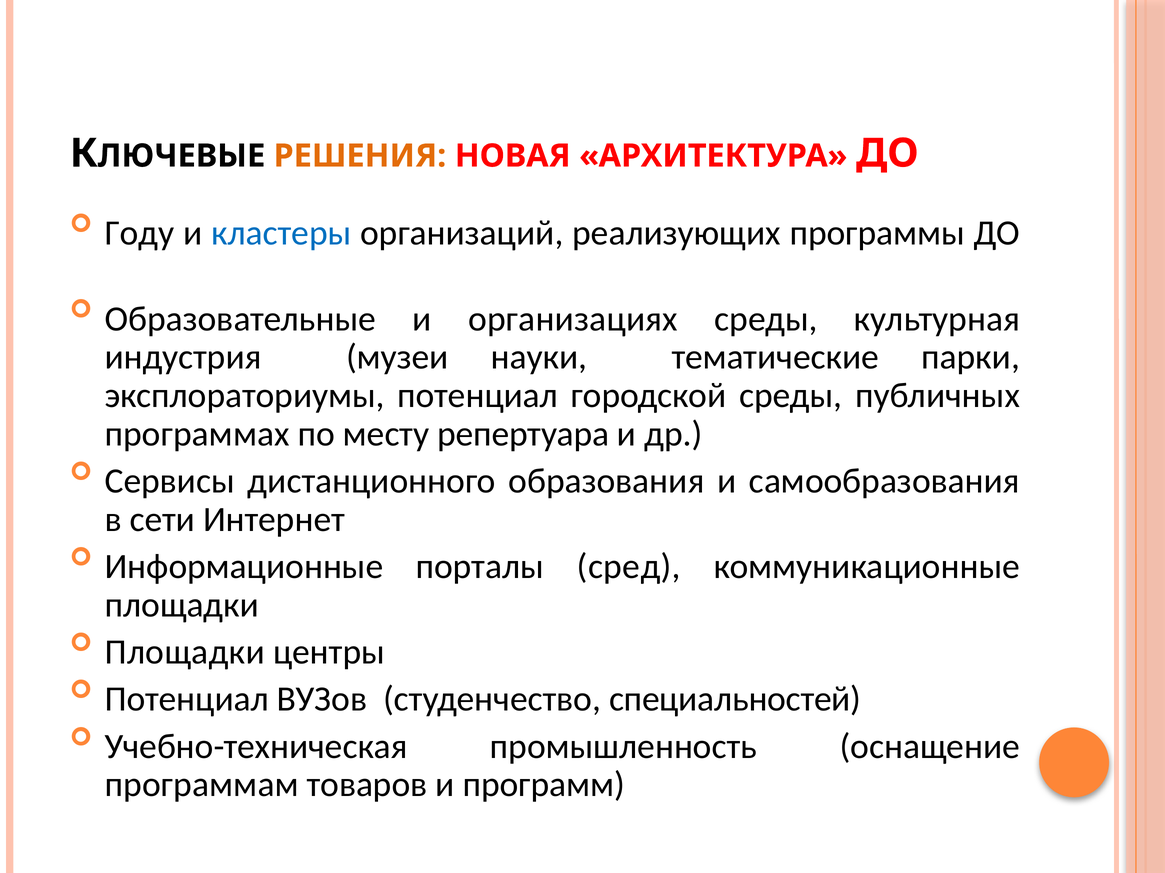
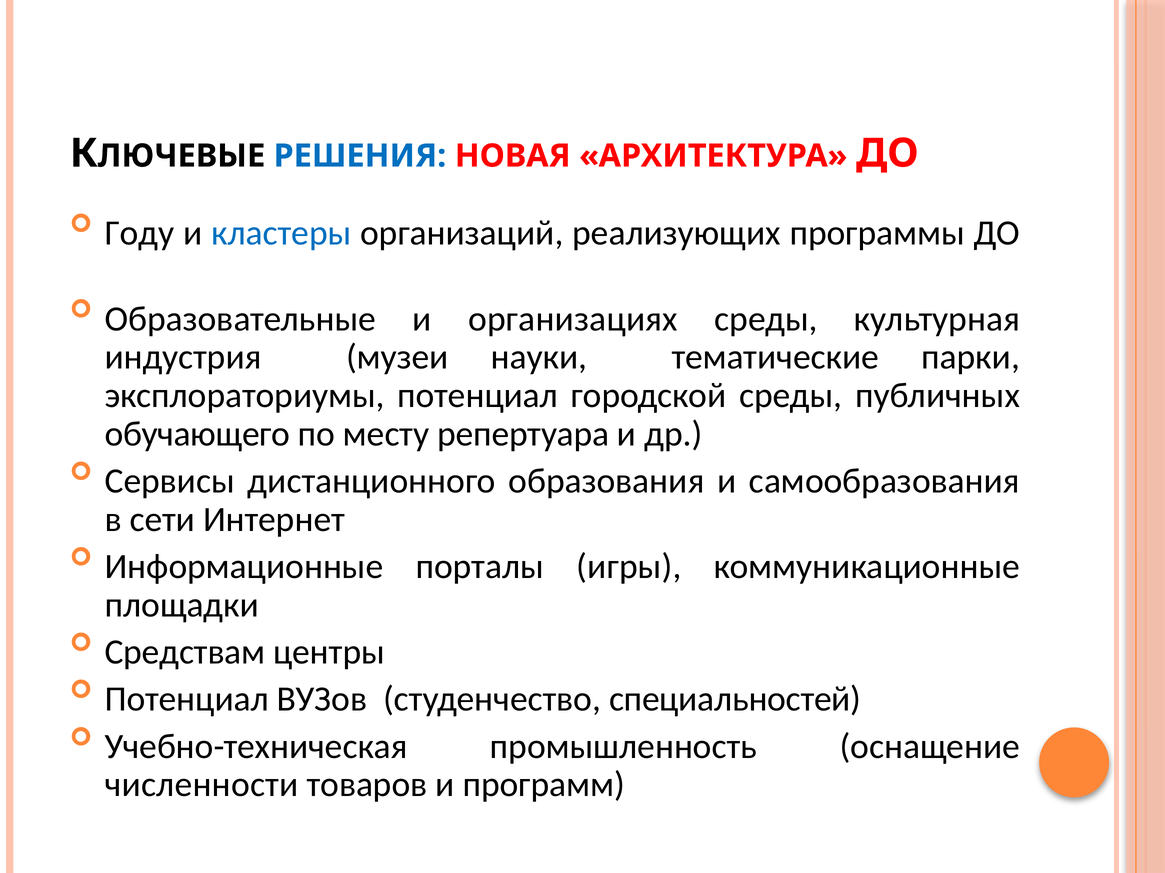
РЕШЕНИЯ colour: orange -> blue (360, 156)
программах: программах -> обучающего (197, 434)
сред: сред -> игры (629, 567)
Площадки: Площадки -> Средствам (185, 653)
программам: программам -> численности (202, 785)
